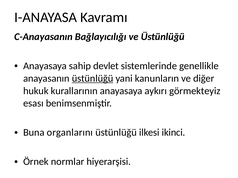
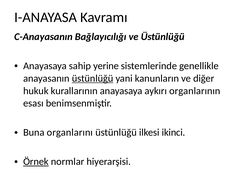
devlet: devlet -> yerine (106, 66)
görmekteyiz: görmekteyiz -> organlarının (195, 91)
Örnek underline: none -> present (36, 162)
